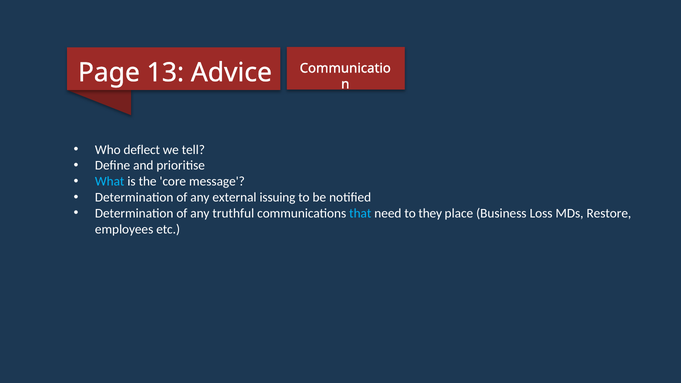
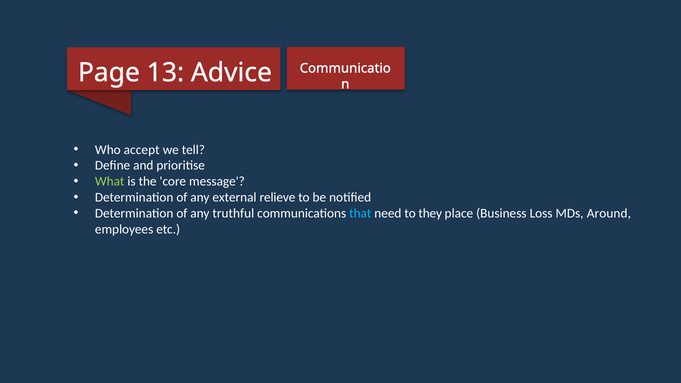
deflect: deflect -> accept (142, 150)
What colour: light blue -> light green (110, 182)
issuing: issuing -> relieve (277, 197)
Restore: Restore -> Around (609, 213)
